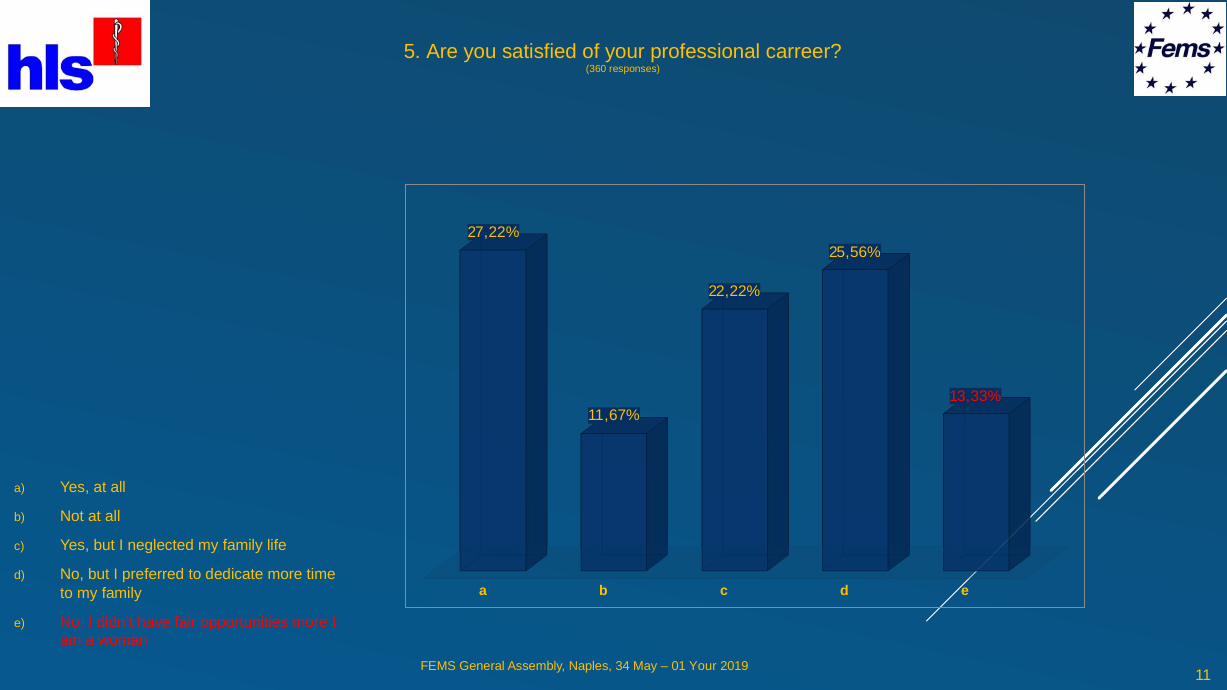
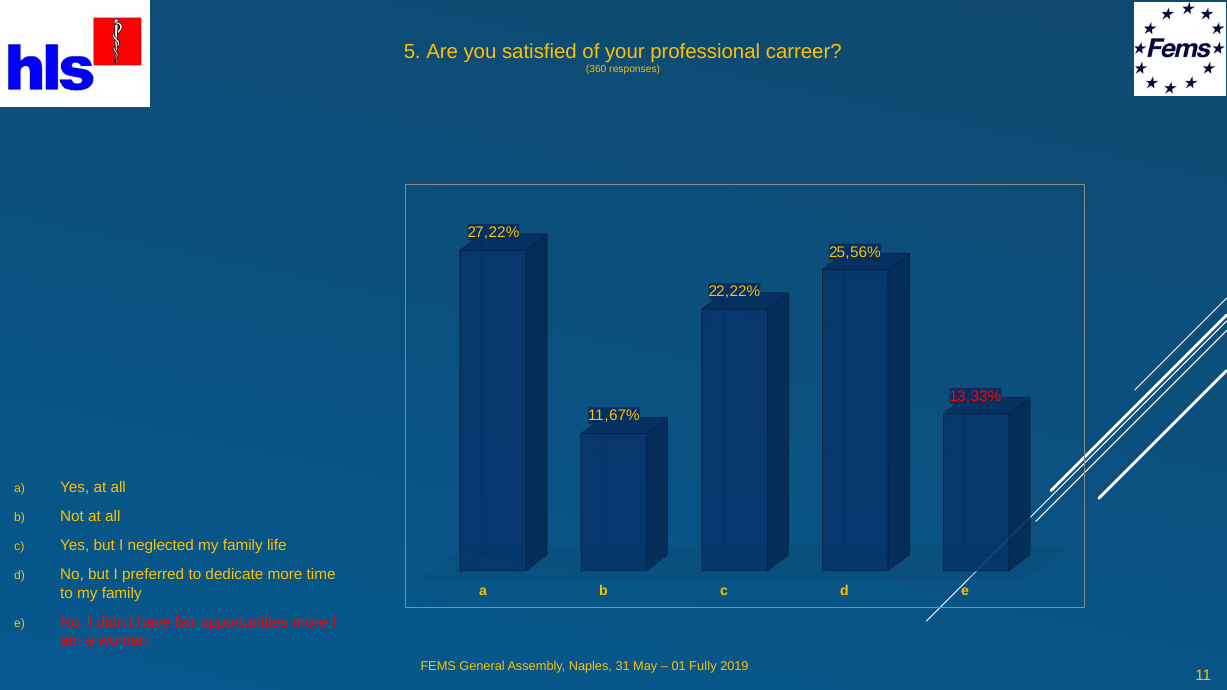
34: 34 -> 31 (623, 667)
01 Your: Your -> Fully (703, 667)
